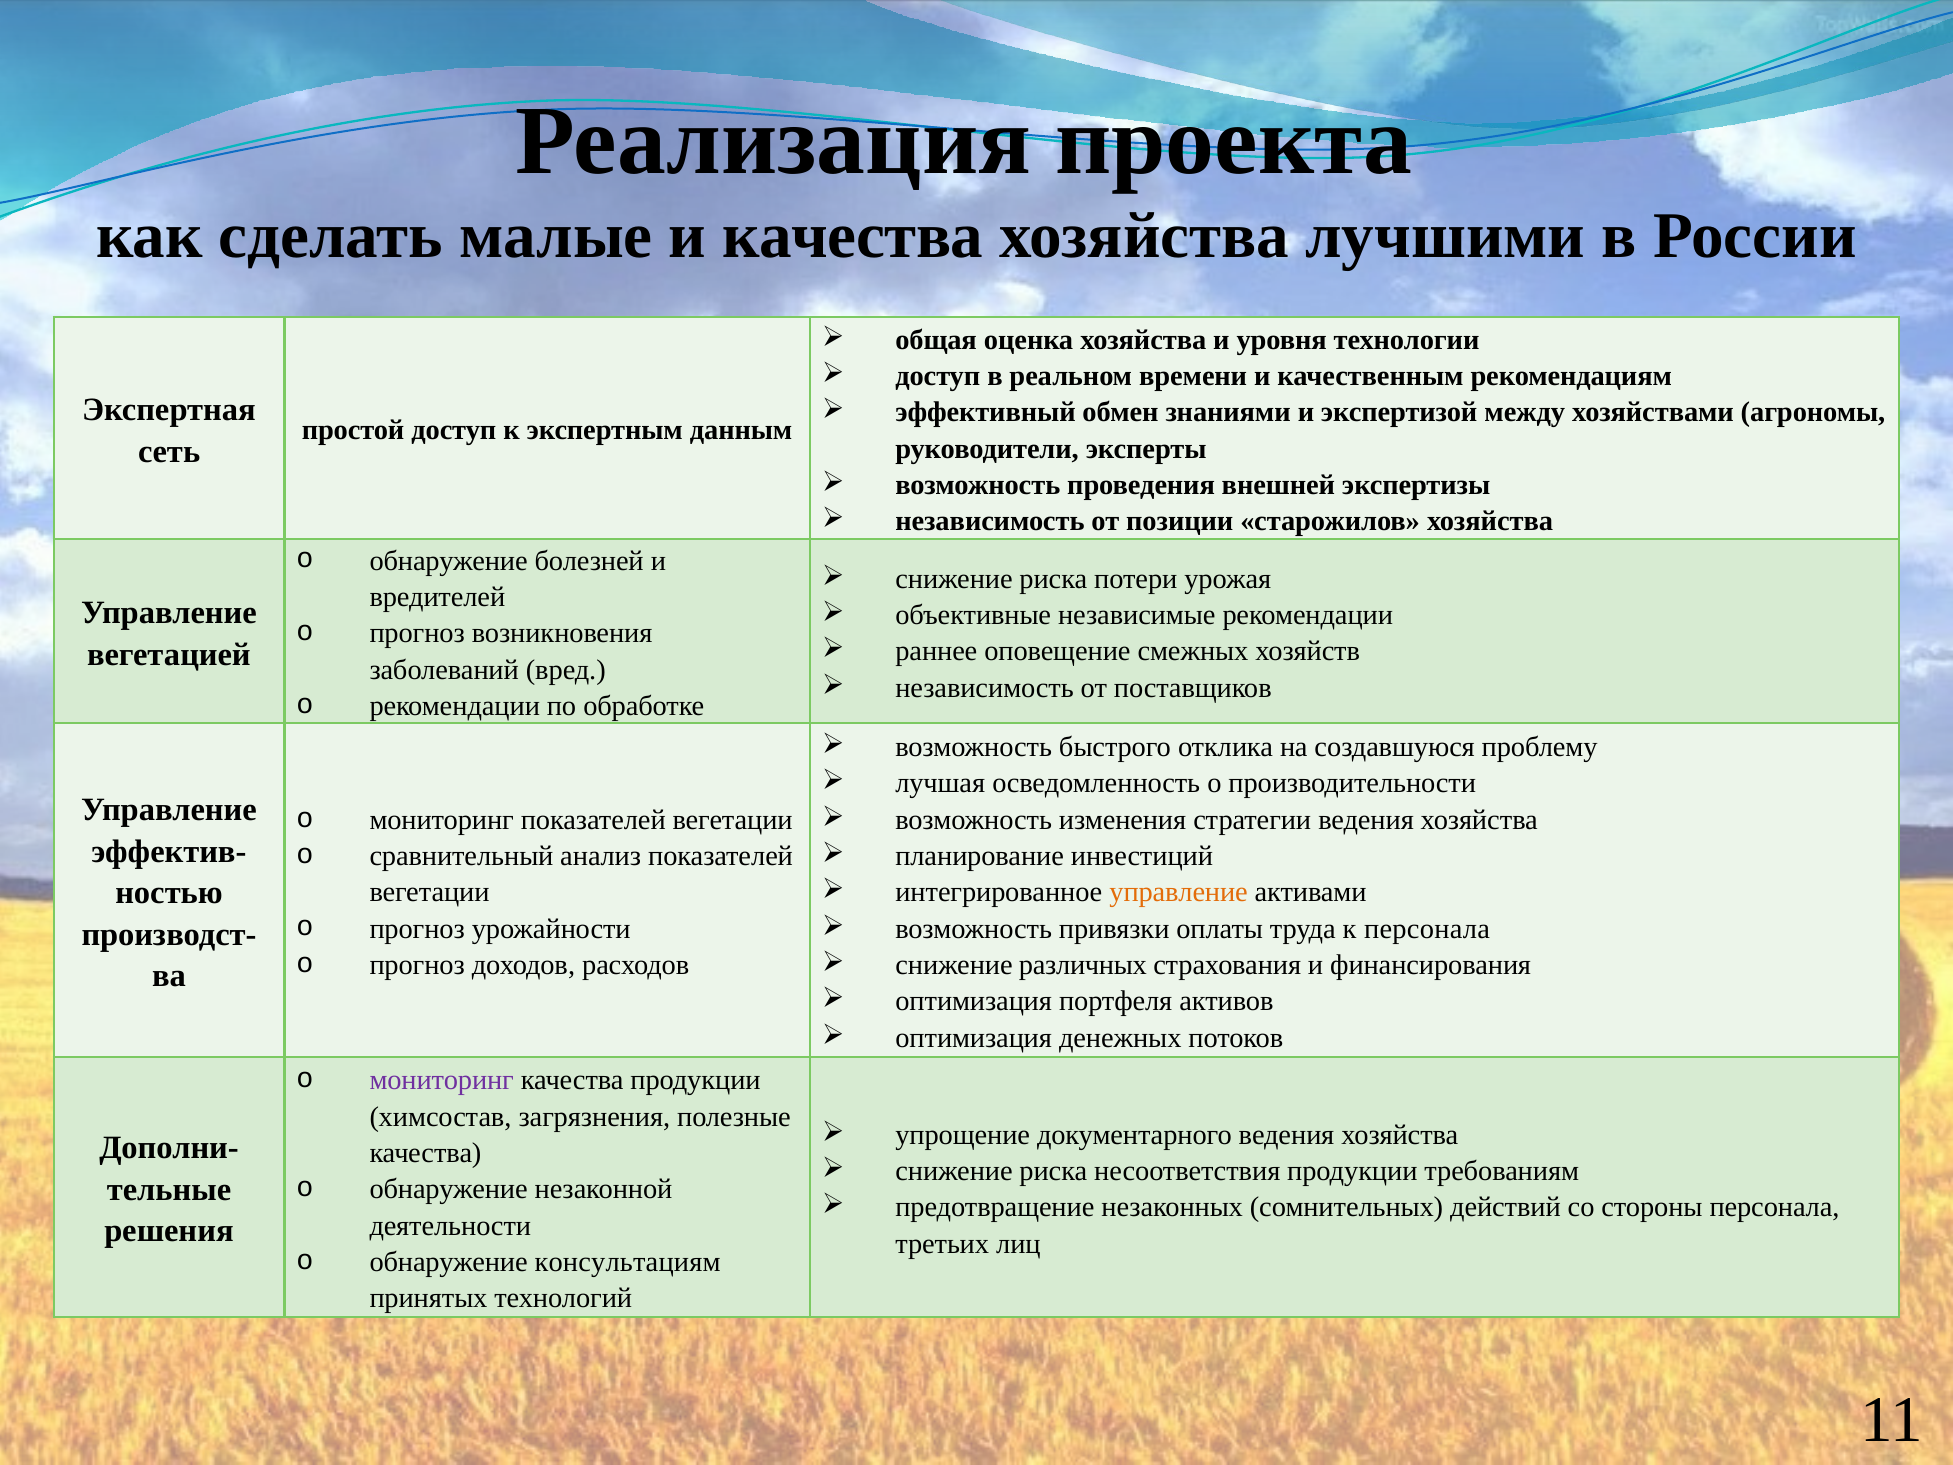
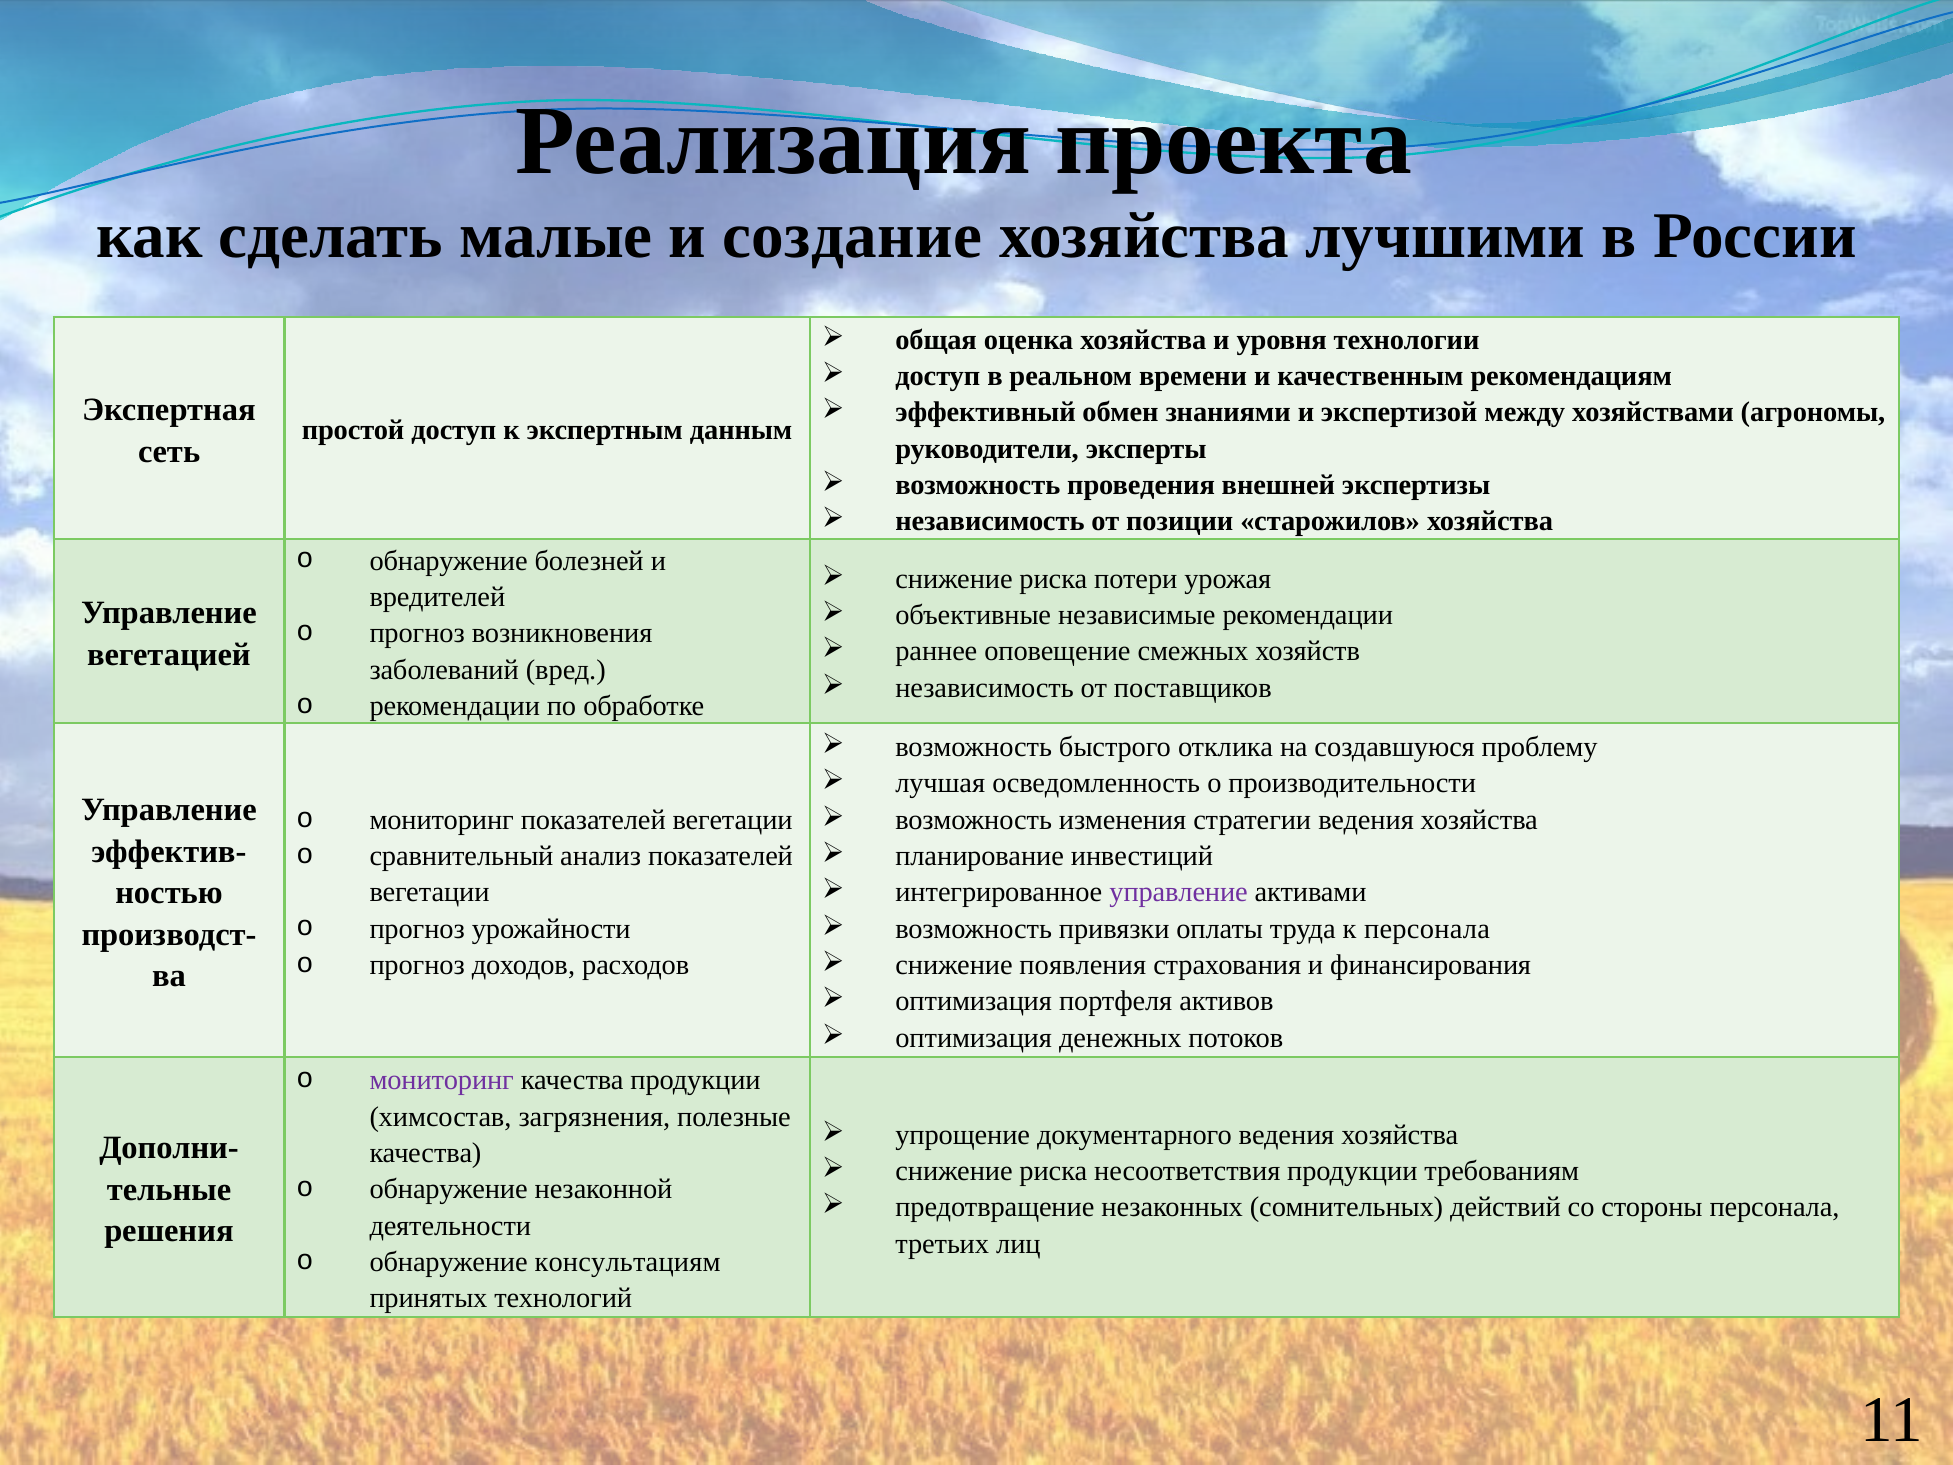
и качества: качества -> создание (853, 236)
управление colour: orange -> purple (1179, 892)
различных: различных -> появления (1083, 965)
